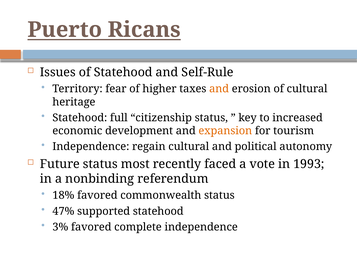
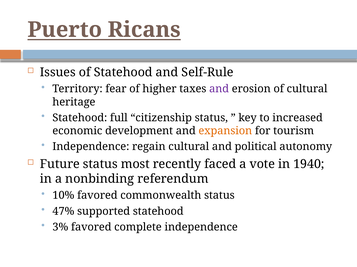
and colour: orange -> purple (219, 89)
1993: 1993 -> 1940 (309, 164)
18%: 18% -> 10% (63, 196)
